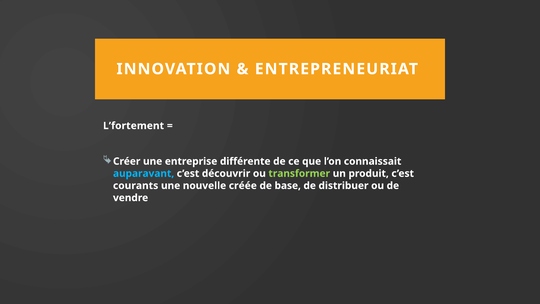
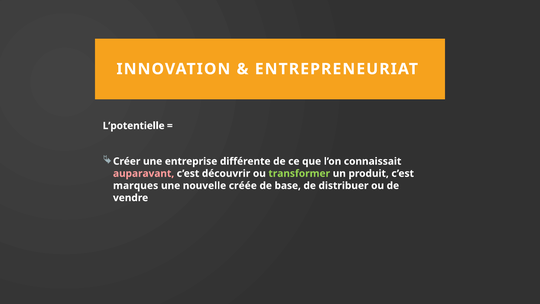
L’fortement: L’fortement -> L’potentielle (134, 126)
auparavant colour: light blue -> pink (144, 173)
courants: courants -> marques (136, 186)
